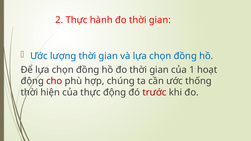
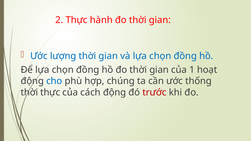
cho colour: red -> blue (54, 81)
thời hiện: hiện -> thực (50, 92)
của thực: thực -> cách (90, 92)
